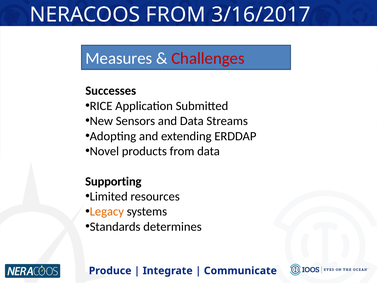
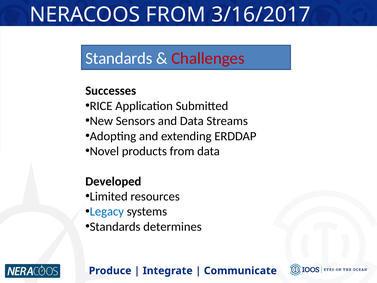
Measures: Measures -> Standards (119, 58)
Supporting: Supporting -> Developed (113, 181)
Legacy colour: orange -> blue (107, 211)
